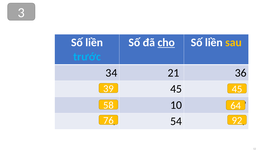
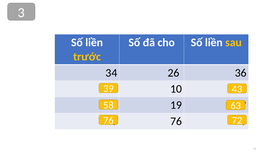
cho underline: present -> none (166, 43)
trước colour: light blue -> yellow (87, 57)
21: 21 -> 26 (173, 73)
45: 45 -> 10 (176, 89)
39 45: 45 -> 43 (237, 89)
10: 10 -> 19 (176, 105)
64: 64 -> 63 (236, 106)
92: 92 -> 72 (237, 120)
54: 54 -> 76 (176, 121)
